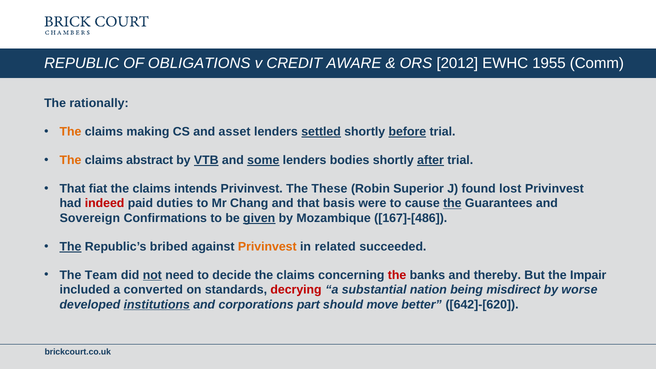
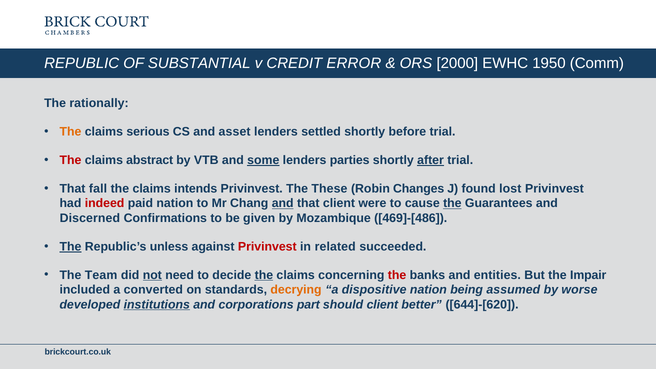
OBLIGATIONS: OBLIGATIONS -> SUBSTANTIAL (199, 63)
AWARE: AWARE -> ERROR (354, 63)
2012: 2012 -> 2000 (457, 63)
1955: 1955 -> 1950 (549, 63)
making: making -> serious (148, 132)
settled underline: present -> none (321, 132)
before underline: present -> none (407, 132)
The colour: orange -> red (70, 160)
VTB underline: present -> none (206, 160)
bodies: bodies -> parties (350, 160)
fiat: fiat -> fall (98, 189)
Superior: Superior -> Changes (419, 189)
paid duties: duties -> nation (175, 203)
and underline: none -> present (283, 203)
that basis: basis -> client (339, 203)
Sovereign: Sovereign -> Discerned (90, 218)
given underline: present -> none (259, 218)
167]-[486: 167]-[486 -> 469]-[486 (411, 218)
bribed: bribed -> unless (169, 247)
Privinvest colour: orange -> red (267, 247)
the underline: none -> present (264, 275)
thereby: thereby -> entities (497, 275)
decrying colour: red -> orange (296, 290)
substantial: substantial -> dispositive (374, 290)
misdirect: misdirect -> assumed (513, 290)
should move: move -> client (382, 305)
642]-[620: 642]-[620 -> 644]-[620 (482, 305)
